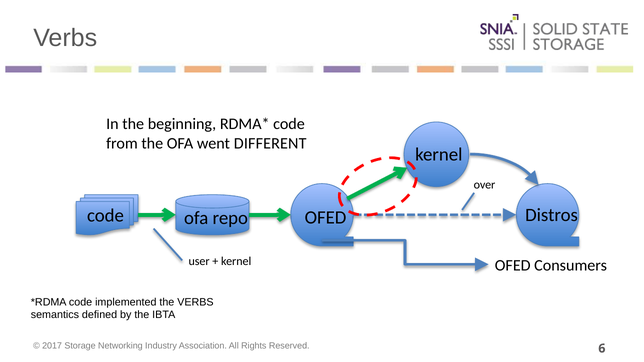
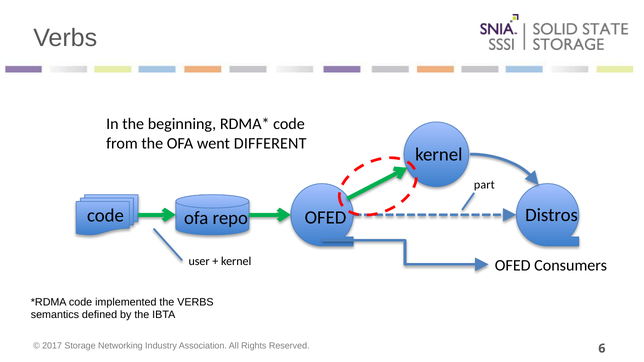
over: over -> part (484, 185)
